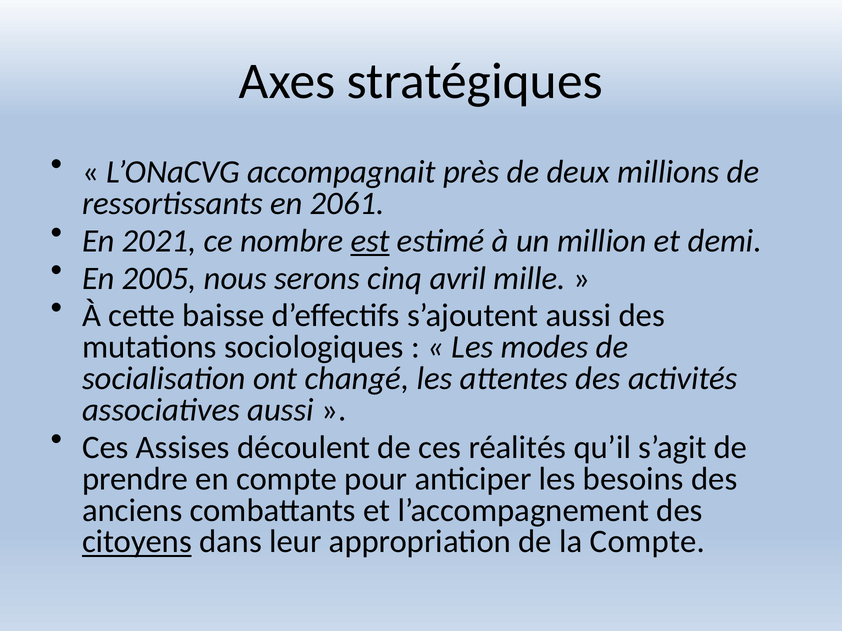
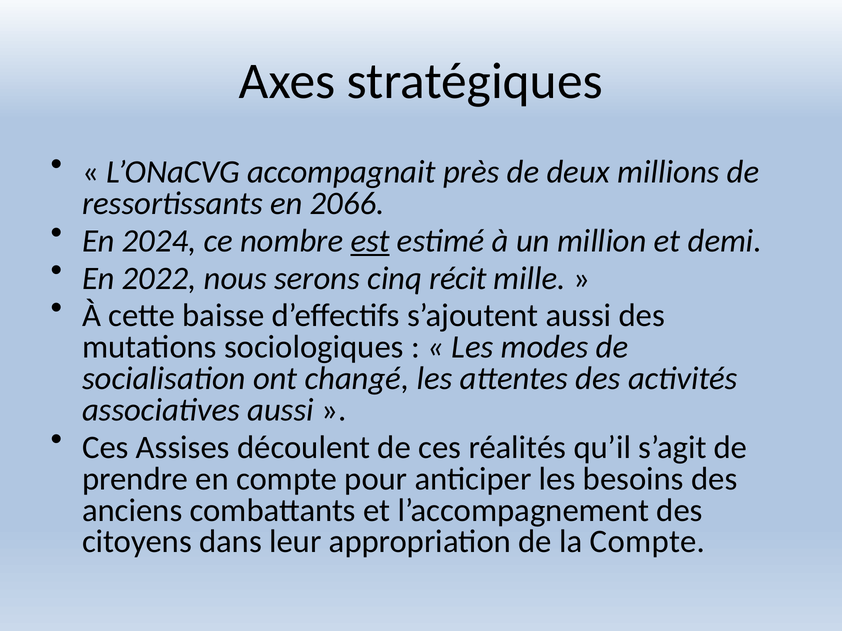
2061: 2061 -> 2066 (347, 204)
2021: 2021 -> 2024 (159, 241)
2005: 2005 -> 2022 (159, 279)
avril: avril -> récit (458, 279)
citoyens underline: present -> none (137, 542)
